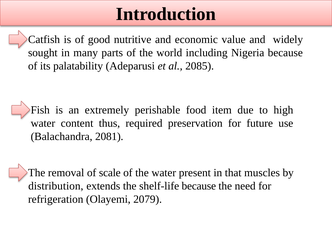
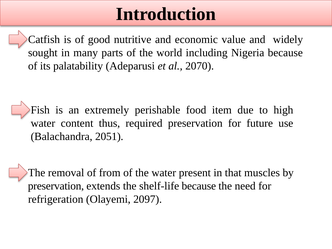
2085: 2085 -> 2070 (200, 66)
2081: 2081 -> 2051 (109, 137)
scale: scale -> from (110, 173)
distribution: distribution -> preservation (56, 186)
2079: 2079 -> 2097 (148, 199)
